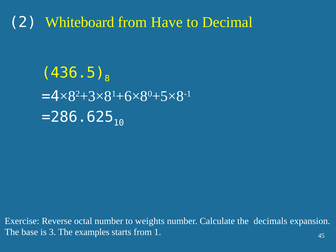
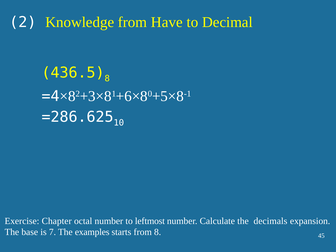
Whiteboard: Whiteboard -> Knowledge (80, 22)
Reverse: Reverse -> Chapter (57, 221)
weights: weights -> leftmost (150, 221)
3: 3 -> 7 (52, 232)
from 1: 1 -> 8 (158, 232)
